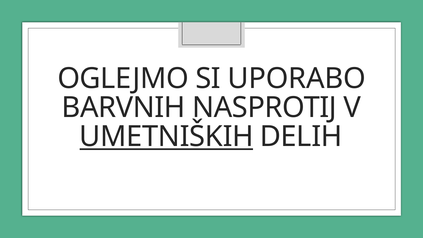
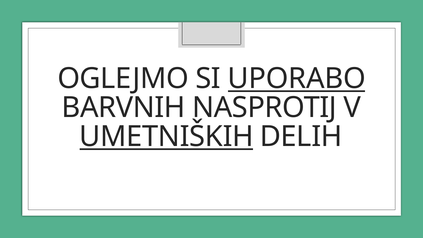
UPORABO underline: none -> present (297, 79)
